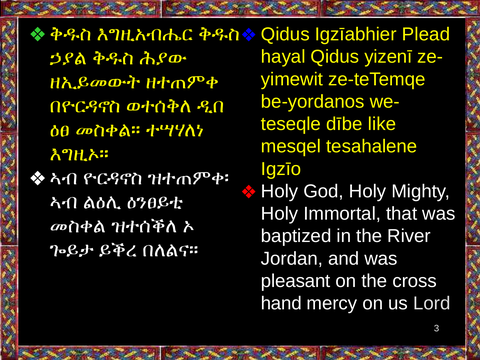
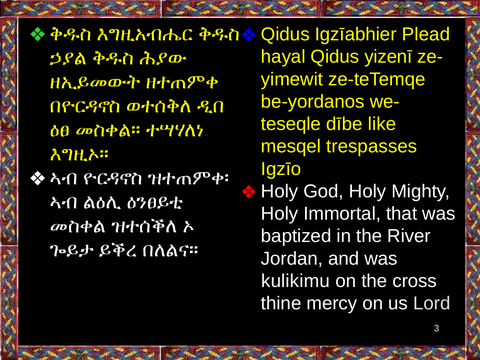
tesahalene: tesahalene -> trespasses (372, 146)
pleasant: pleasant -> kulikimu (296, 281)
hand: hand -> thine (281, 303)
